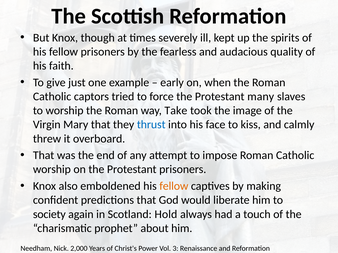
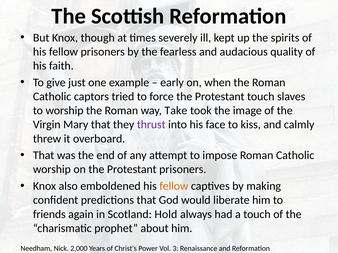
Protestant many: many -> touch (261, 97)
thrust colour: blue -> purple (151, 125)
society: society -> friends (49, 215)
